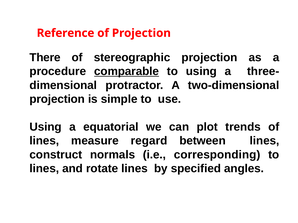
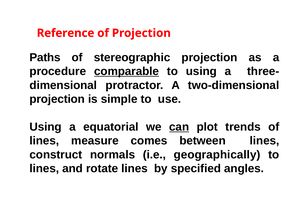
There: There -> Paths (45, 58)
can underline: none -> present (179, 127)
regard: regard -> comes (149, 141)
corresponding: corresponding -> geographically (217, 155)
